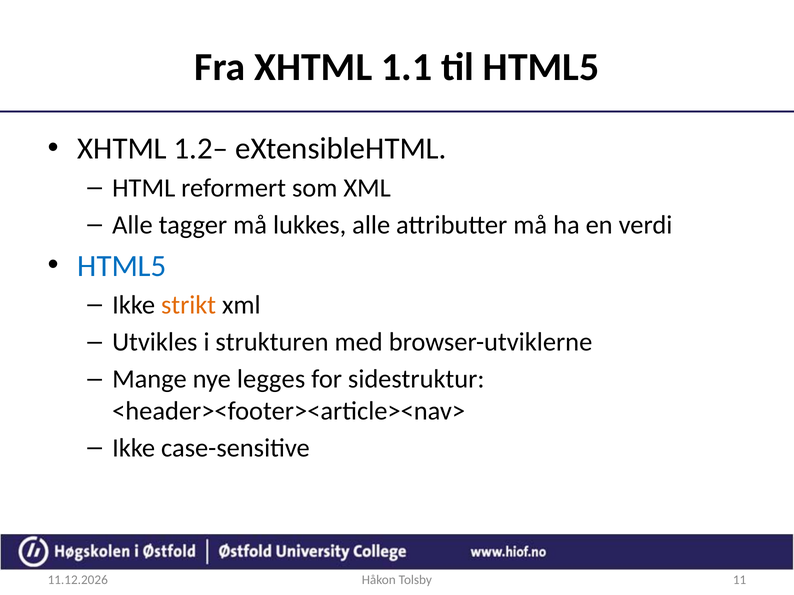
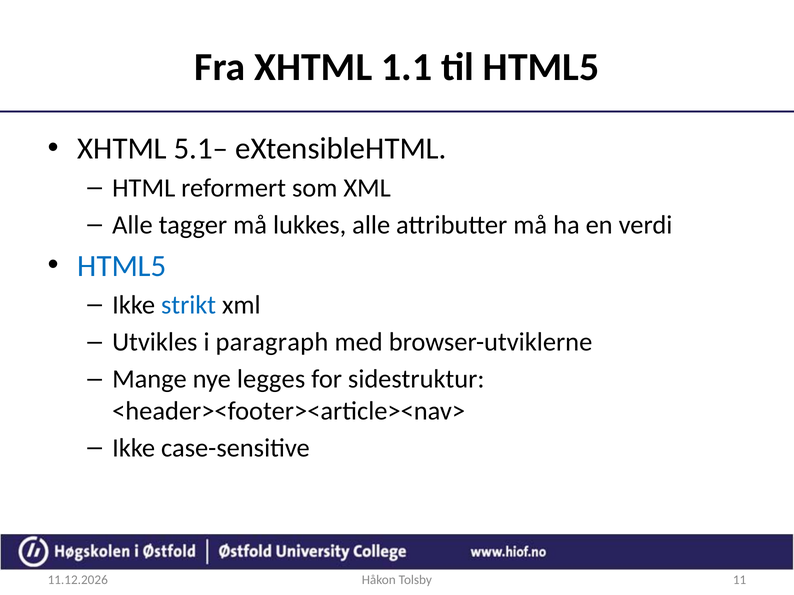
1.2–: 1.2– -> 5.1– (201, 149)
strikt colour: orange -> blue (189, 305)
strukturen: strukturen -> paragraph (272, 343)
